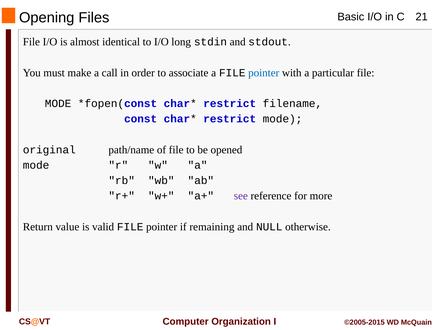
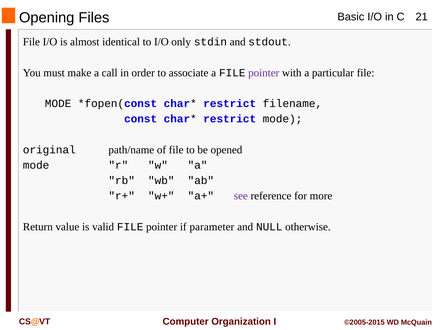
long: long -> only (181, 42)
pointer colour: blue -> purple (264, 73)
remaining: remaining -> parameter (212, 227)
